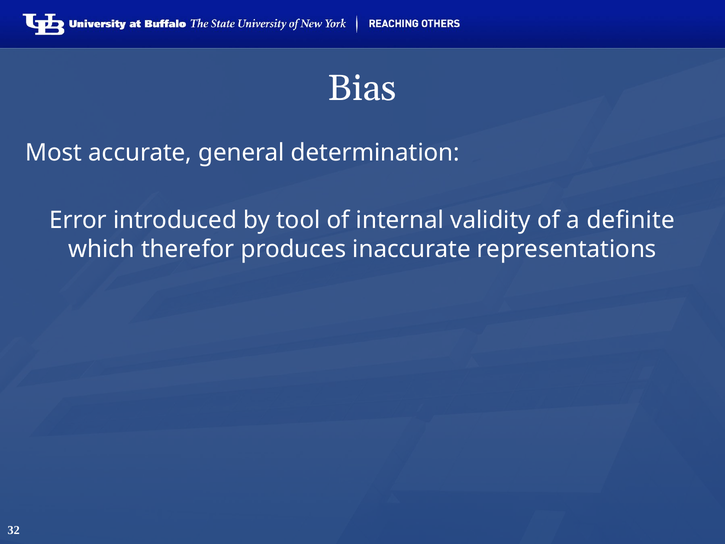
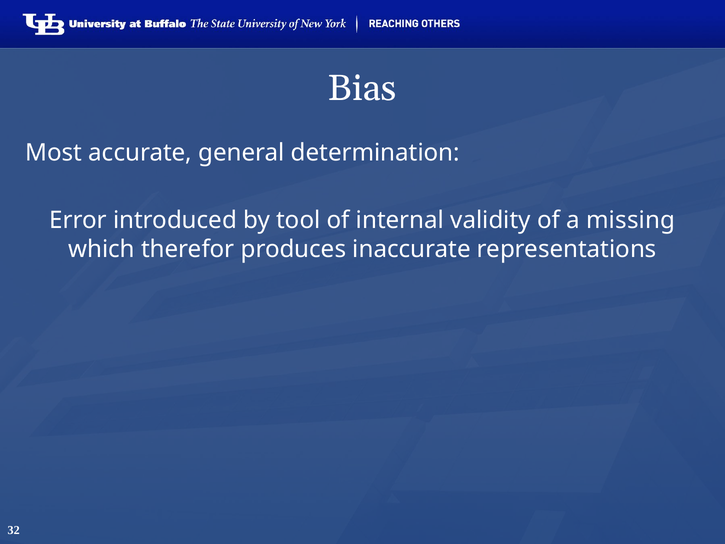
definite: definite -> missing (631, 220)
